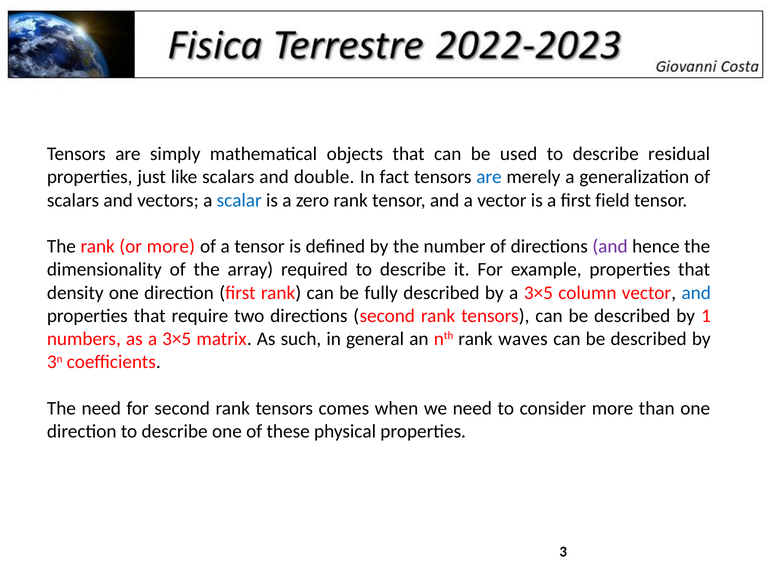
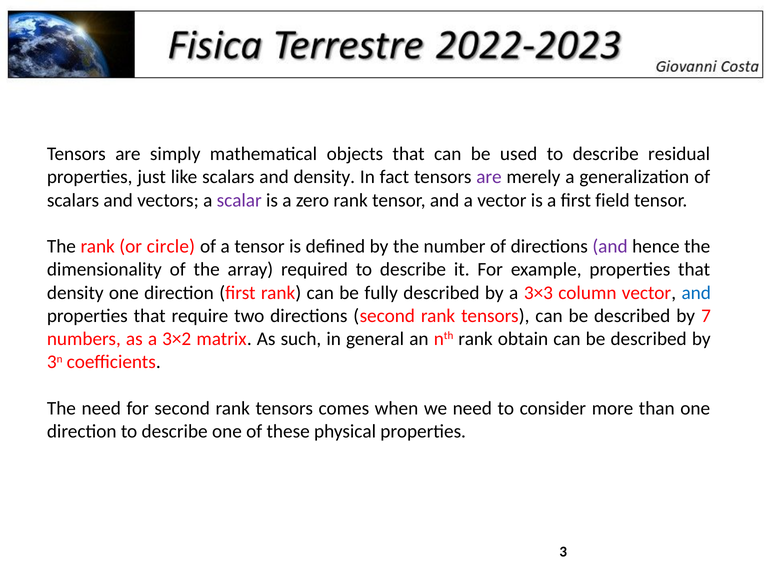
and double: double -> density (324, 177)
are colour: blue -> purple (489, 177)
scalar colour: blue -> purple (239, 200)
or more: more -> circle (171, 246)
by a 3×5: 3×5 -> 3×3 (538, 292)
1: 1 -> 7 (706, 316)
as a 3×5: 3×5 -> 3×2 (177, 339)
waves: waves -> obtain (523, 339)
